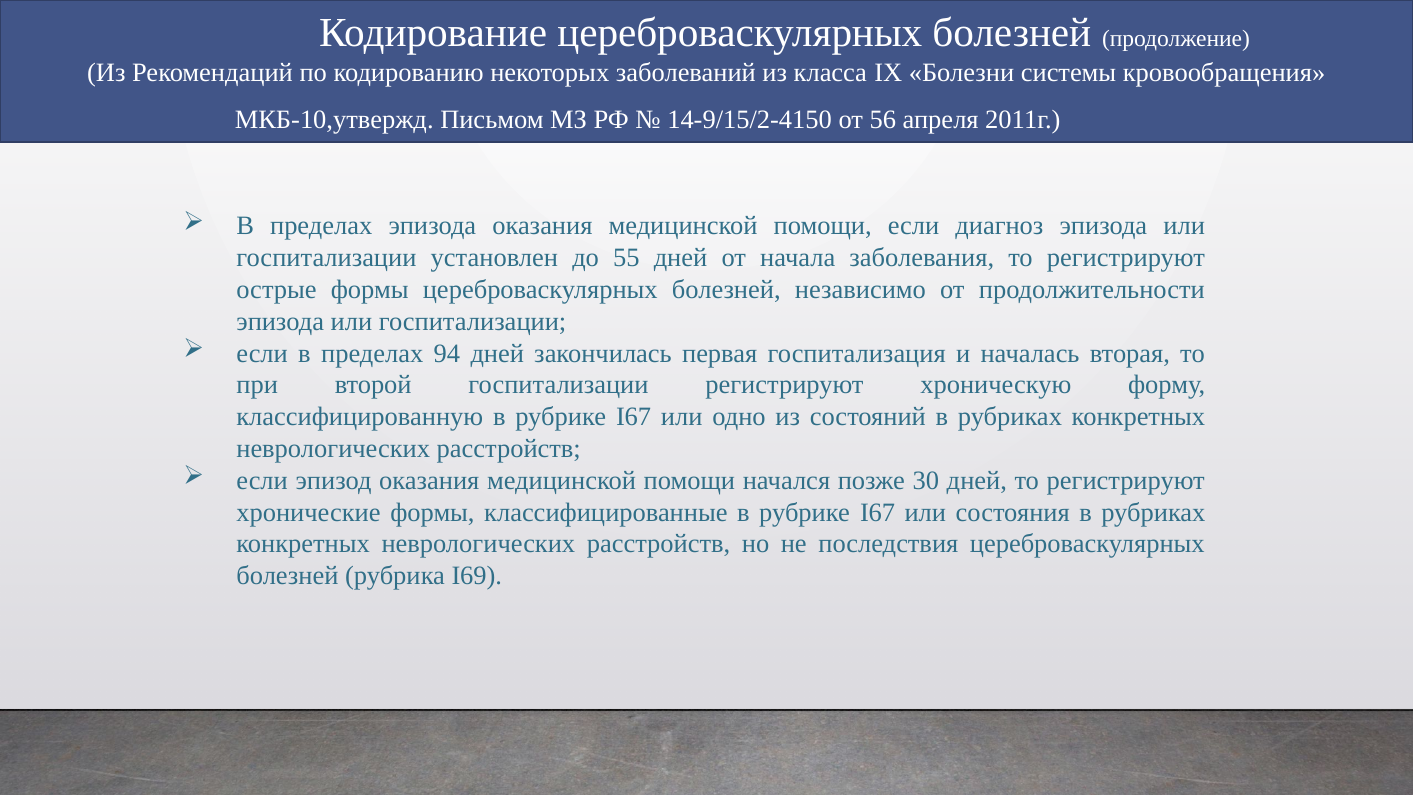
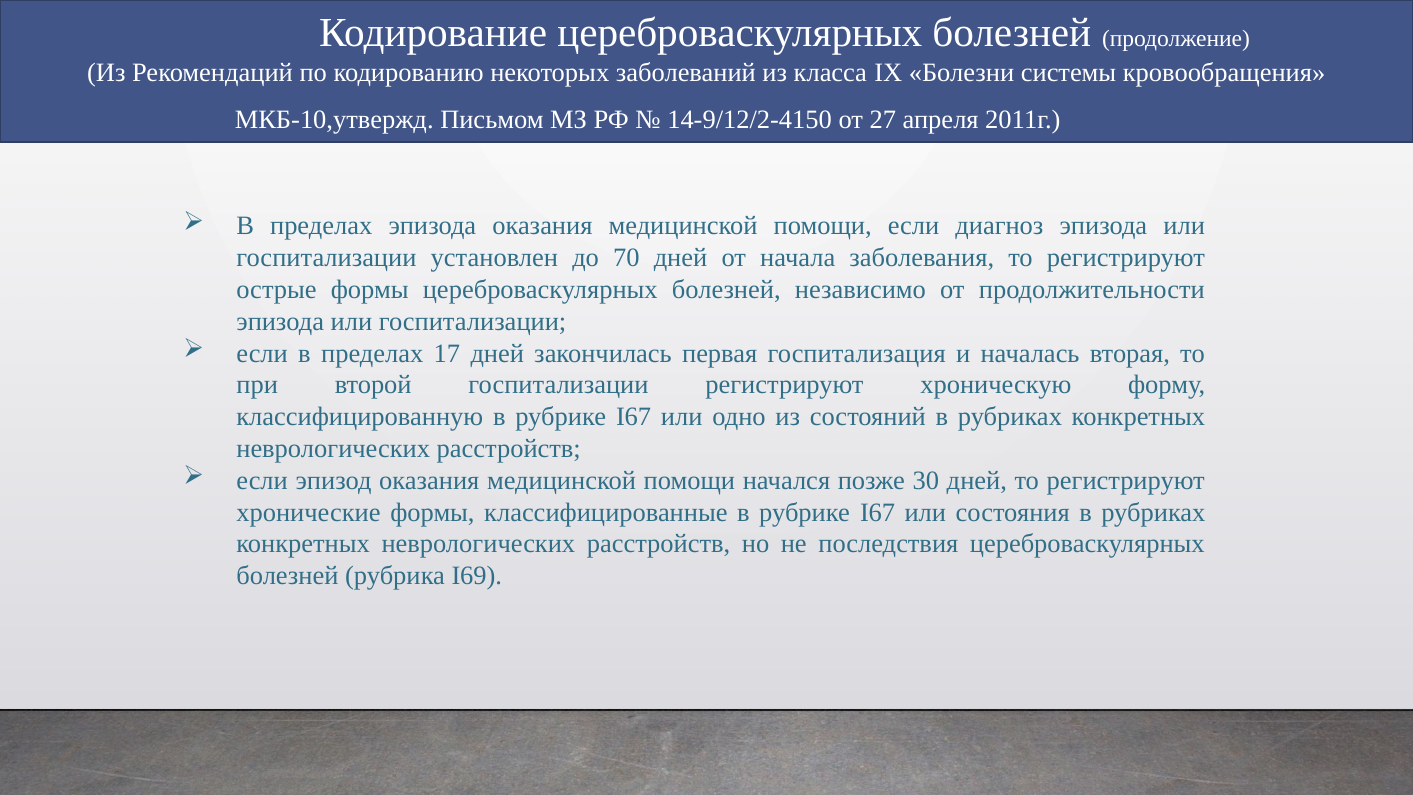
14-9/15/2-4150: 14-9/15/2-4150 -> 14-9/12/2-4150 (750, 119)
56: 56 -> 27 (883, 119)
55: 55 -> 70 (626, 258)
94: 94 -> 17 (447, 353)
